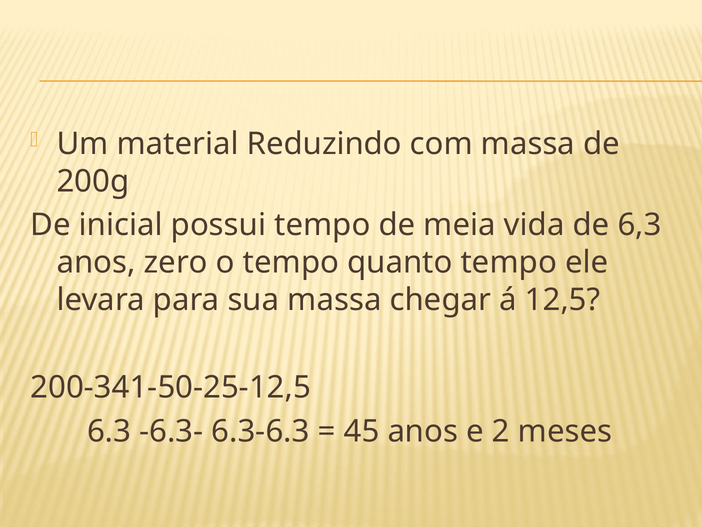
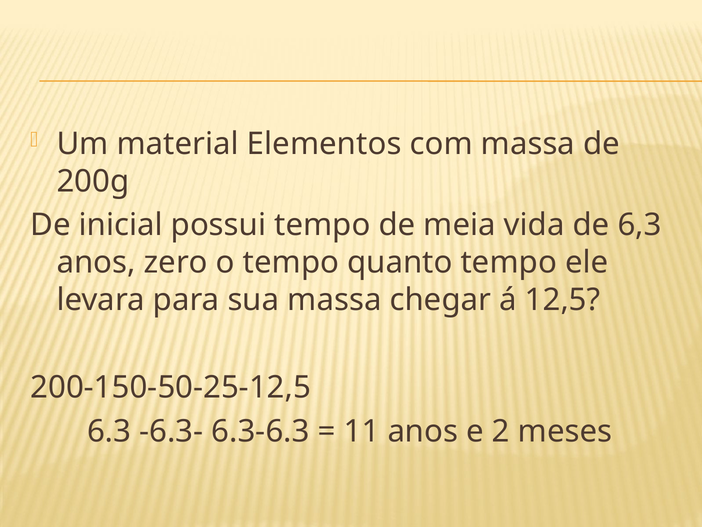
Reduzindo: Reduzindo -> Elementos (324, 144)
200-341-50-25-12,5: 200-341-50-25-12,5 -> 200-150-50-25-12,5 (171, 387)
45: 45 -> 11 (362, 431)
